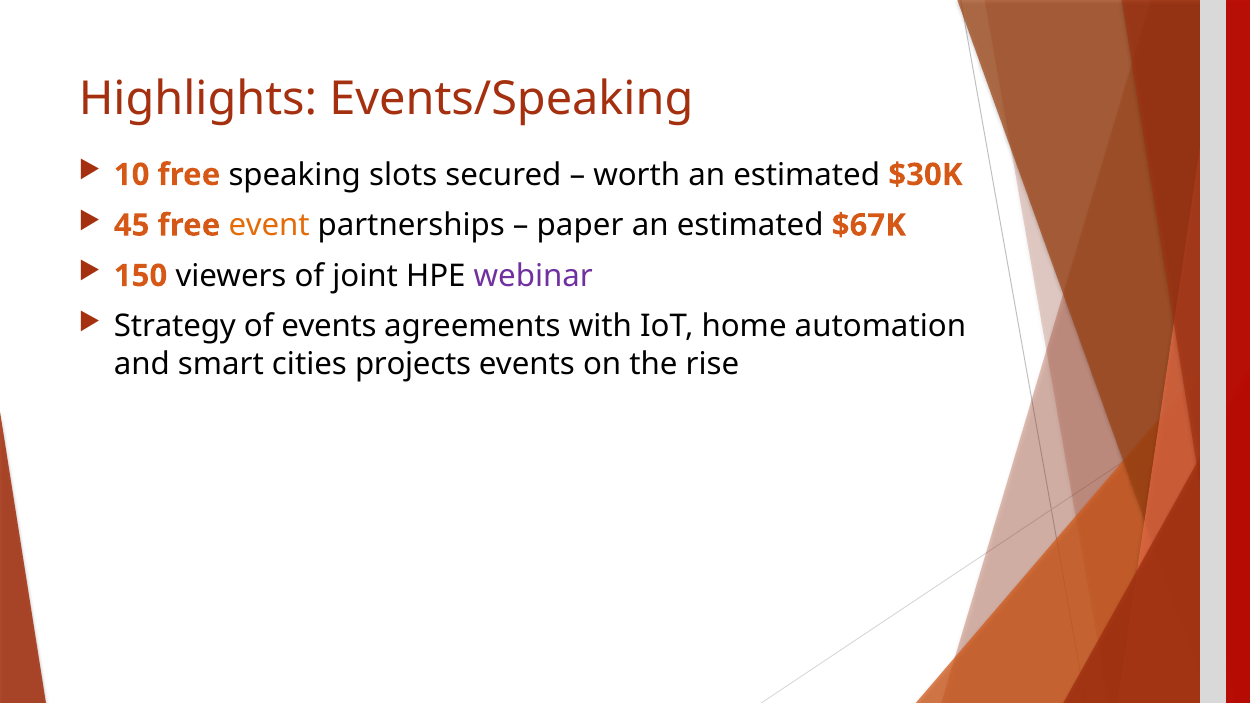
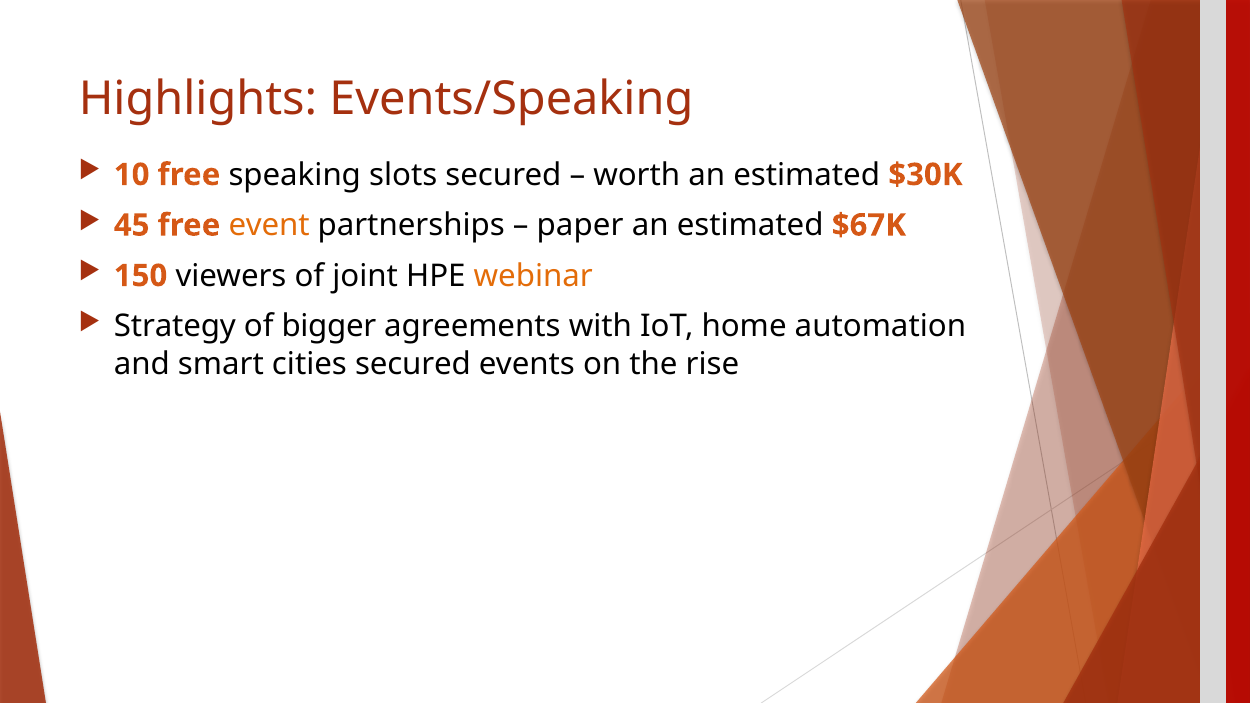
webinar colour: purple -> orange (533, 276)
of events: events -> bigger (329, 326)
cities projects: projects -> secured (413, 364)
